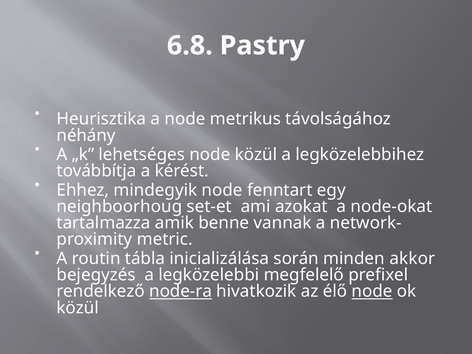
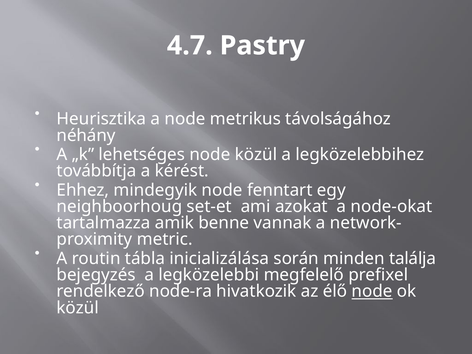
6.8: 6.8 -> 4.7 (190, 46)
akkor: akkor -> találja (413, 259)
node-ra underline: present -> none (181, 291)
